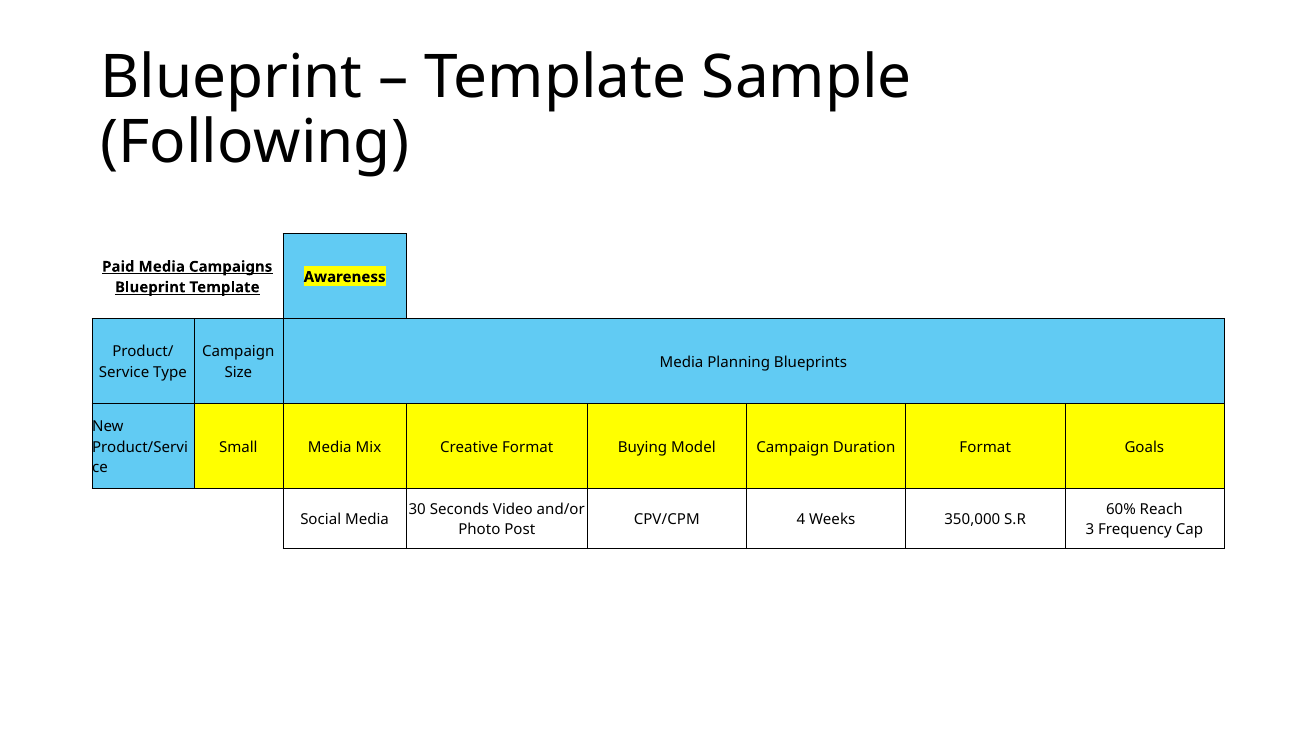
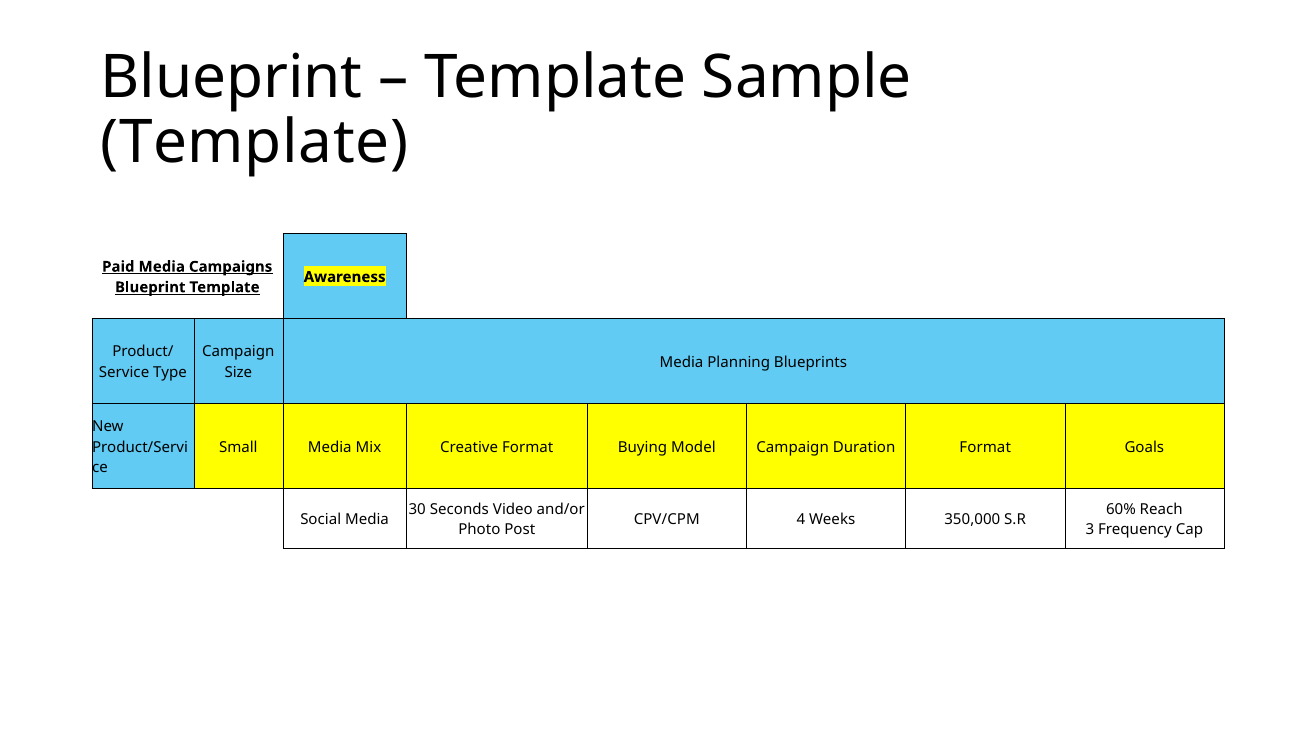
Following: Following -> Template (254, 143)
